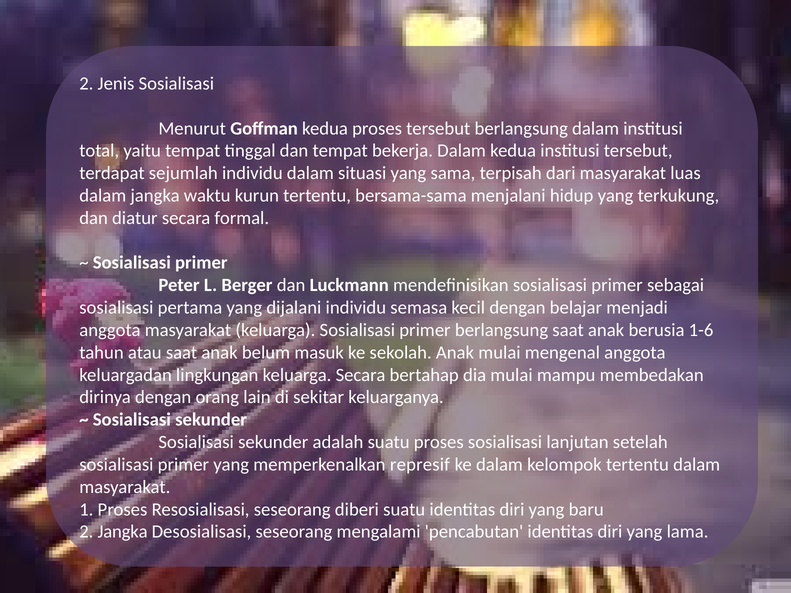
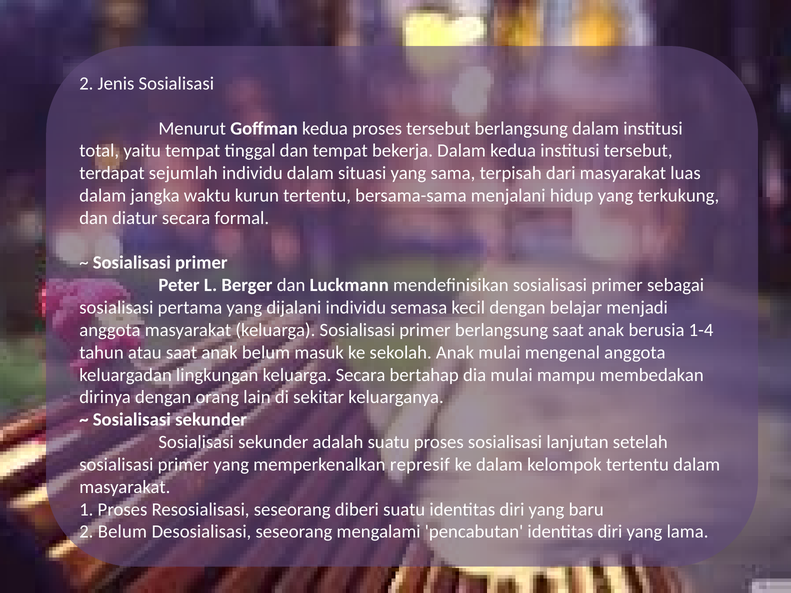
1-6: 1-6 -> 1-4 (701, 330)
2 Jangka: Jangka -> Belum (122, 532)
